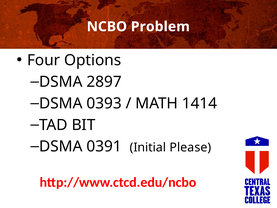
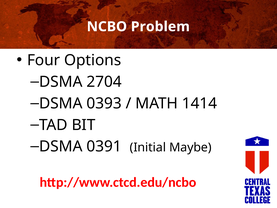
2897: 2897 -> 2704 (104, 82)
Please: Please -> Maybe (190, 147)
